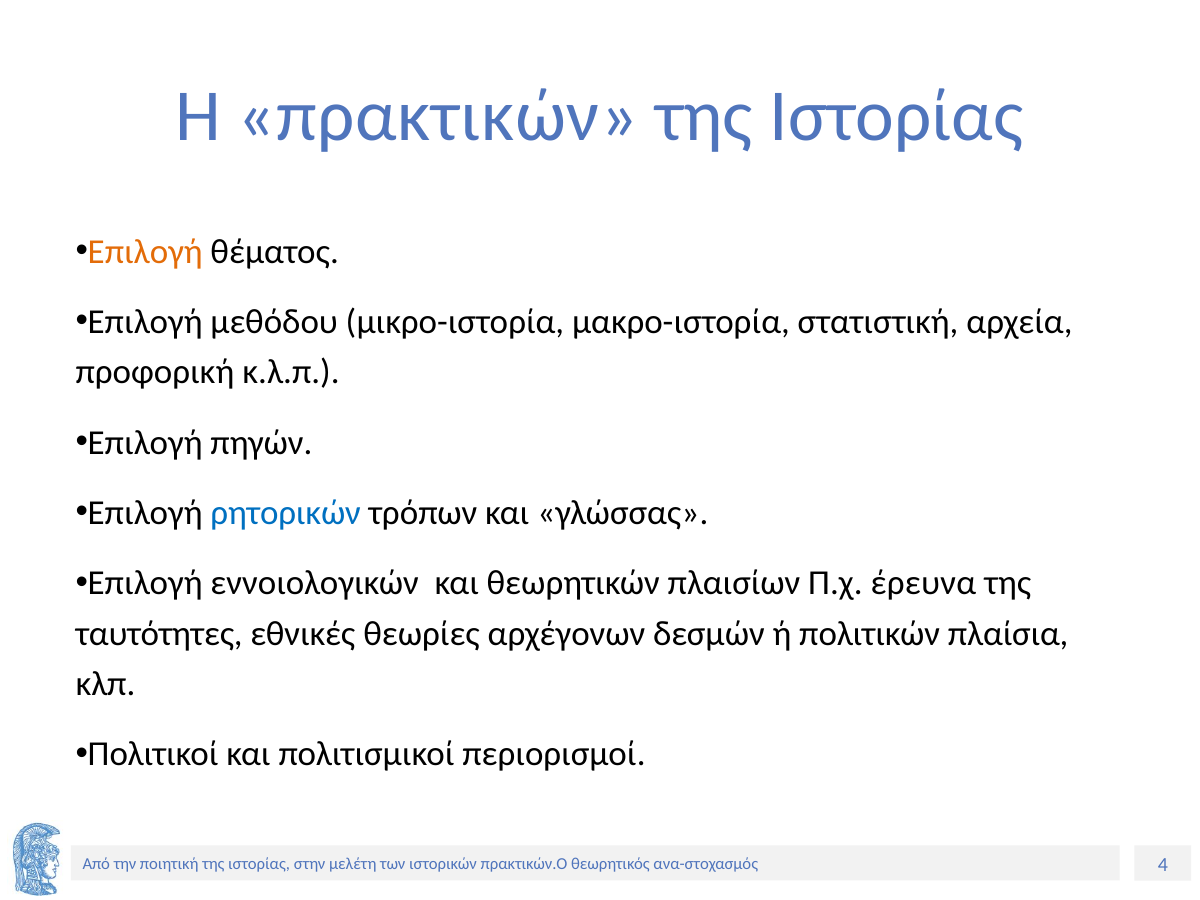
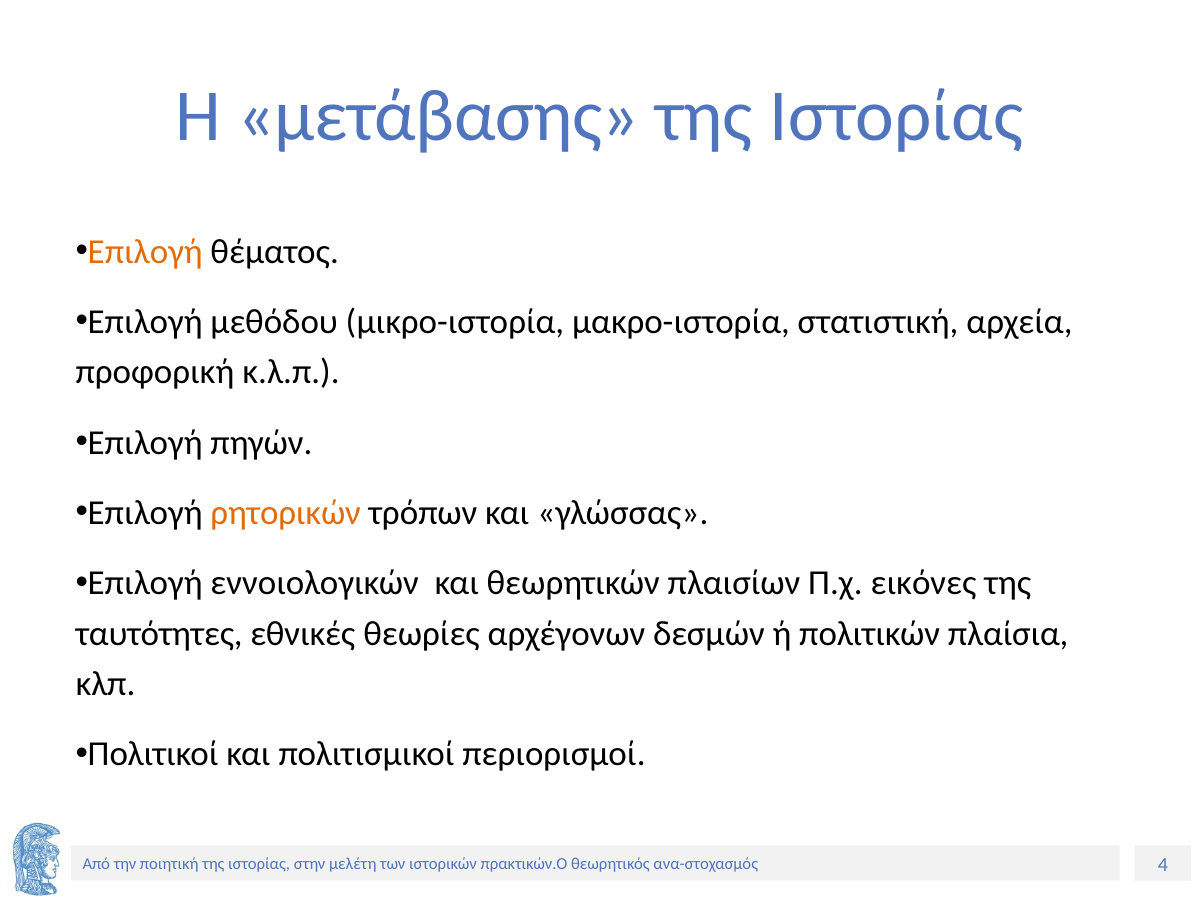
πρακτικών: πρακτικών -> μετάβασης (439, 116)
ρητορικών colour: blue -> orange (286, 513)
έρευνα: έρευνα -> εικόνες (924, 583)
